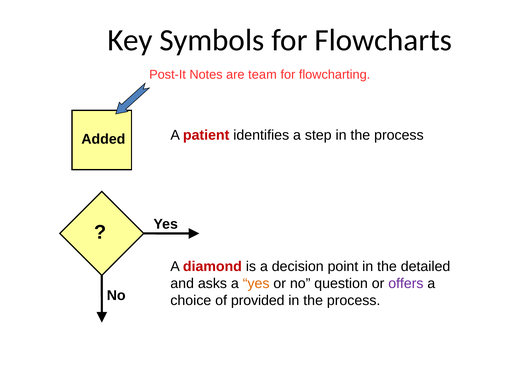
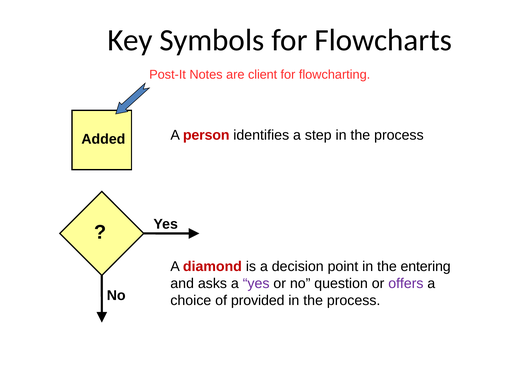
team: team -> client (263, 75)
patient: patient -> person (206, 135)
detailed: detailed -> entering (426, 266)
yes colour: orange -> purple (256, 283)
